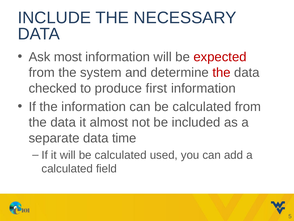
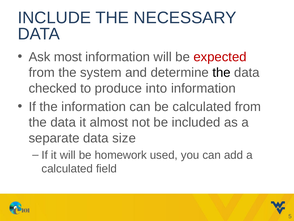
the colour: red -> black (221, 72)
first: first -> into (156, 88)
time: time -> size (124, 138)
will be calculated: calculated -> homework (121, 155)
